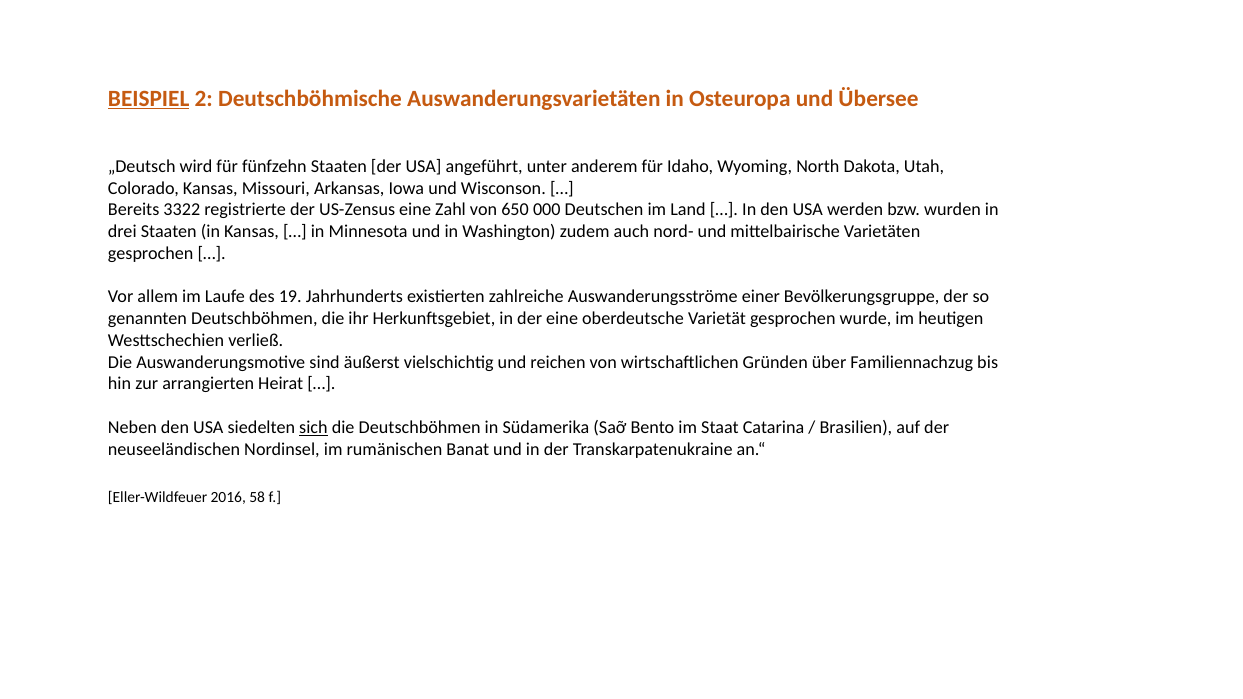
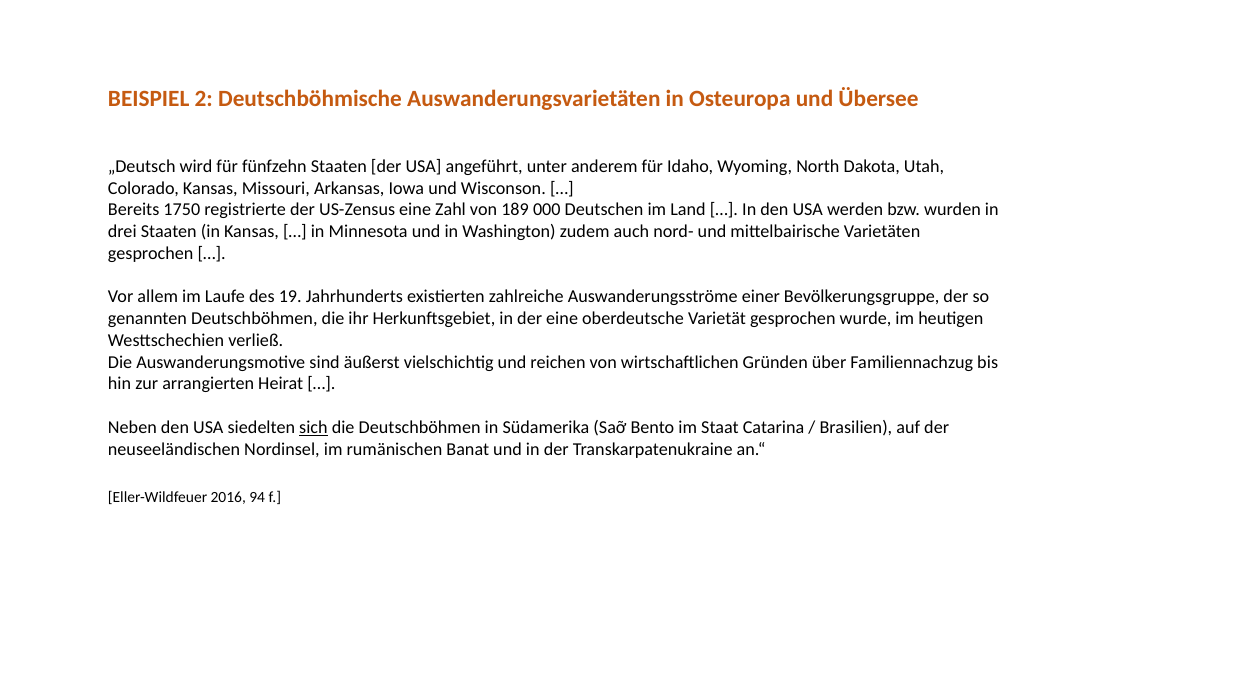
BEISPIEL underline: present -> none (149, 98)
3322: 3322 -> 1750 (182, 210)
650: 650 -> 189 (515, 210)
58: 58 -> 94 (257, 497)
